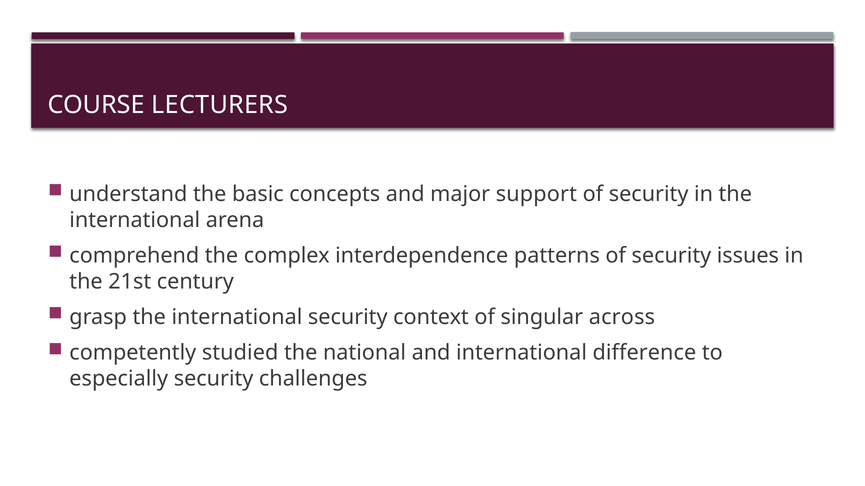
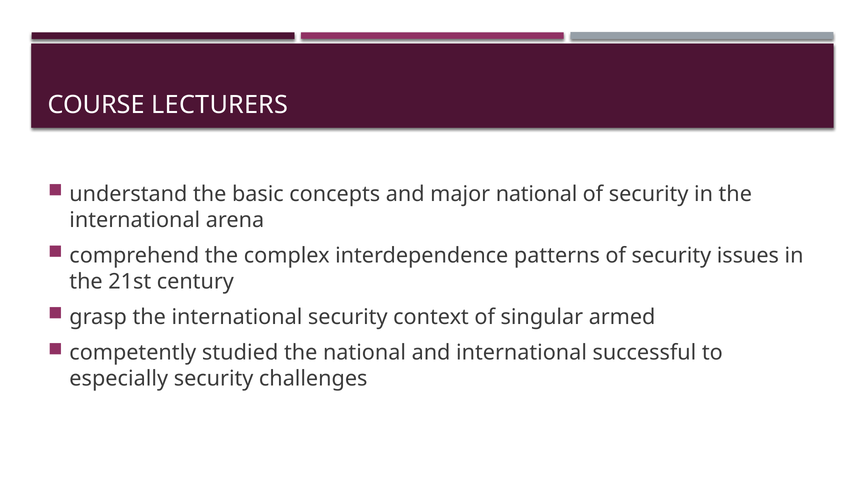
major support: support -> national (537, 194)
across: across -> armed (622, 318)
difference: difference -> successful (644, 353)
